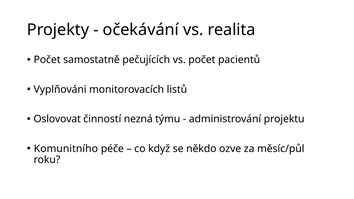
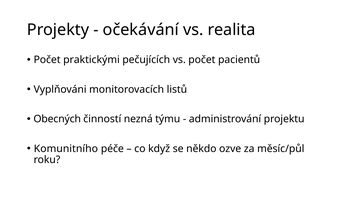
samostatně: samostatně -> praktickými (91, 60)
Oslovovat: Oslovovat -> Obecných (57, 119)
